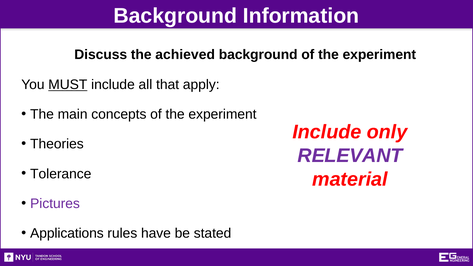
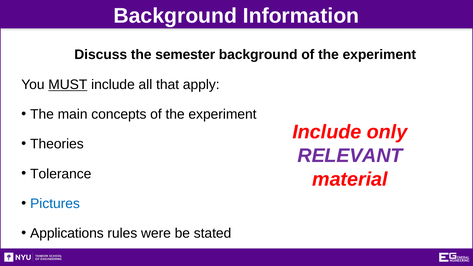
achieved: achieved -> semester (185, 55)
Pictures colour: purple -> blue (55, 204)
have: have -> were (156, 233)
